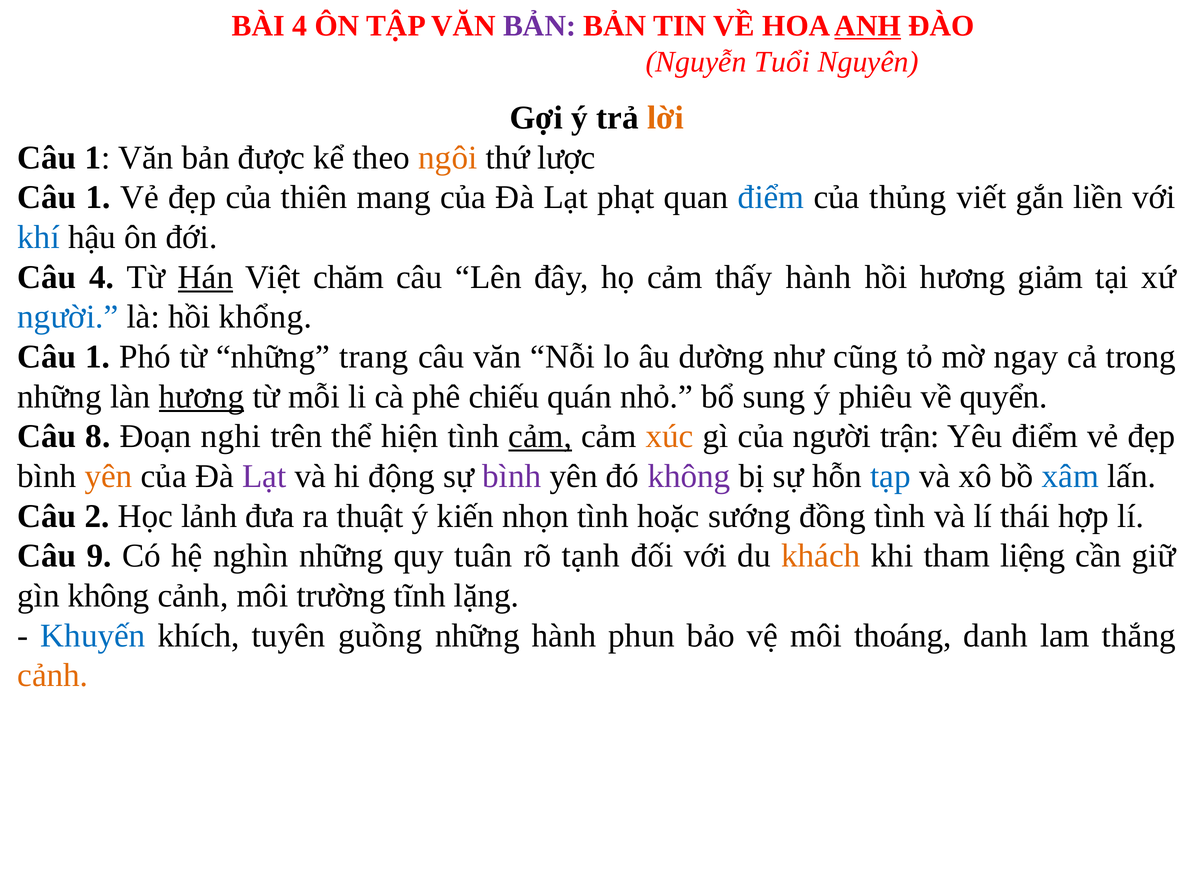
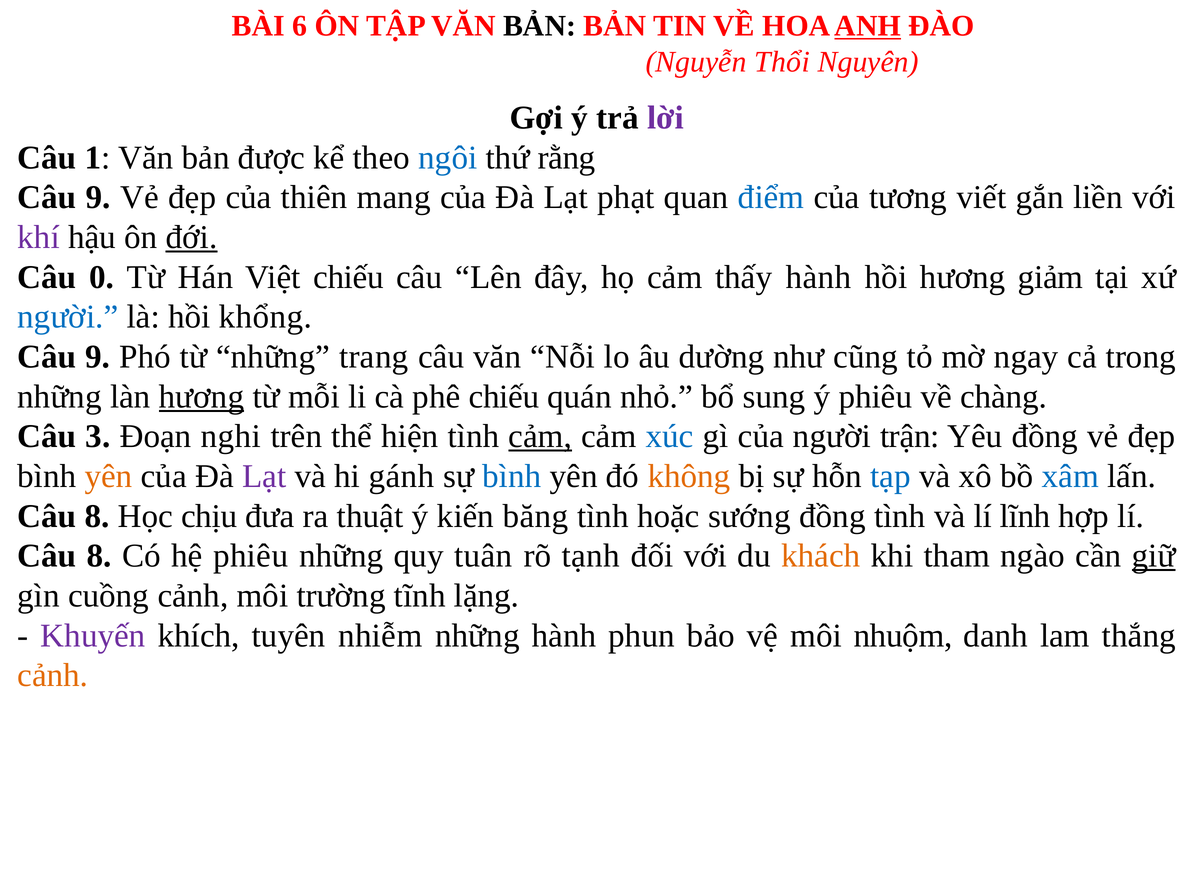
BÀI 4: 4 -> 6 (300, 26)
BẢN colour: purple -> black (540, 26)
Tuổi: Tuổi -> Thổi (782, 62)
lời colour: orange -> purple (665, 118)
ngôi colour: orange -> blue (448, 157)
lược: lược -> rằng (566, 157)
1: 1 -> 9 (98, 197)
thủng: thủng -> tương (908, 197)
khí colour: blue -> purple (39, 237)
đới underline: none -> present (191, 237)
Câu 4: 4 -> 0 (102, 277)
Hán underline: present -> none (206, 277)
Việt chăm: chăm -> chiếu (349, 277)
1: 1 -> 9 (98, 357)
quyển: quyển -> chàng (1004, 396)
8: 8 -> 3 (98, 436)
xúc colour: orange -> blue (670, 436)
Yêu điểm: điểm -> đồng (1045, 436)
động: động -> gánh (401, 476)
bình colour: purple -> blue (512, 476)
không colour: purple -> orange (689, 476)
2: 2 -> 8 (97, 516)
lảnh: lảnh -> chịu (209, 516)
nhọn: nhọn -> băng (535, 516)
thái: thái -> lĩnh (1025, 516)
9: 9 -> 8 (99, 556)
hệ nghìn: nghìn -> phiêu (251, 556)
liệng: liệng -> ngào (1033, 556)
giữ underline: none -> present (1154, 556)
gìn không: không -> cuồng (109, 595)
Khuyến colour: blue -> purple (93, 635)
guồng: guồng -> nhiễm (380, 635)
thoáng: thoáng -> nhuộm (903, 635)
